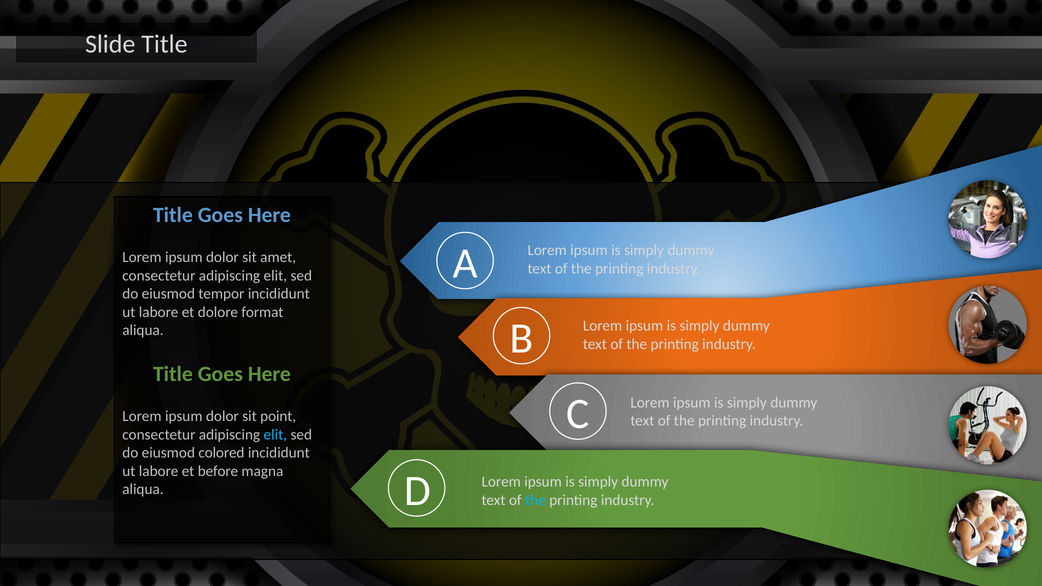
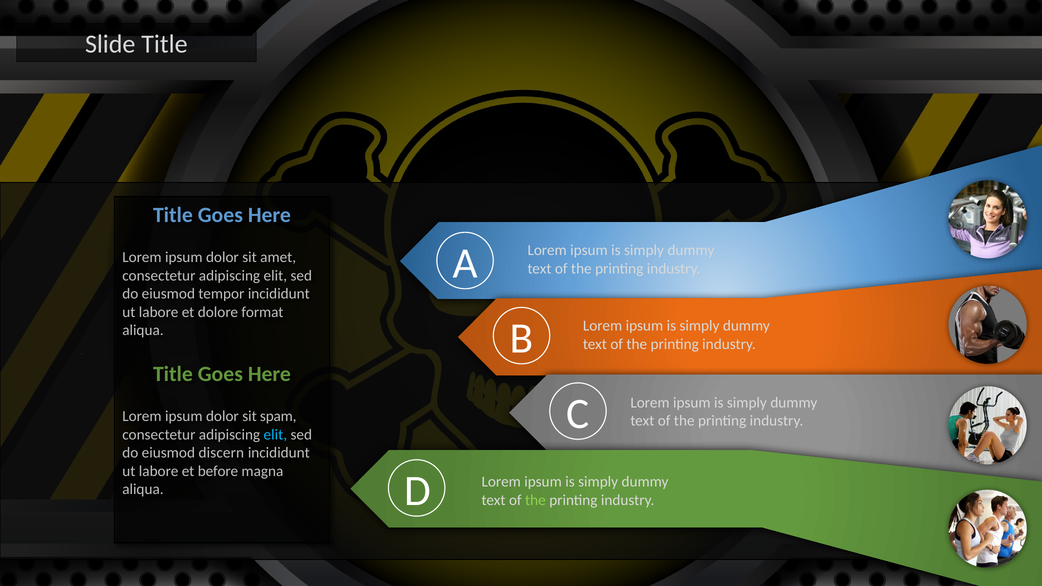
point: point -> spam (278, 416)
colored: colored -> discern (221, 453)
the colour: light blue -> light green (535, 500)
